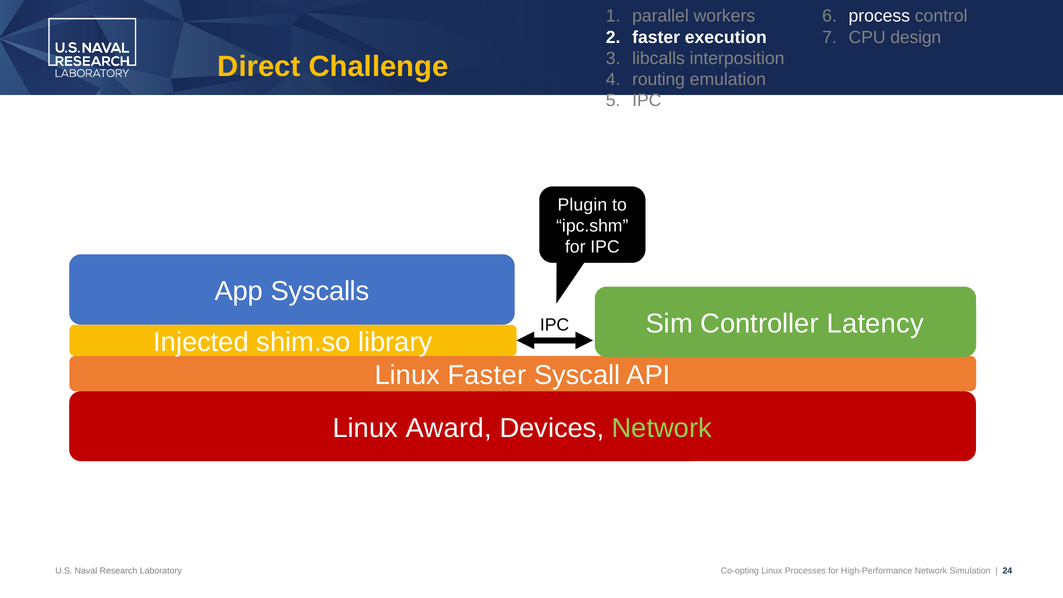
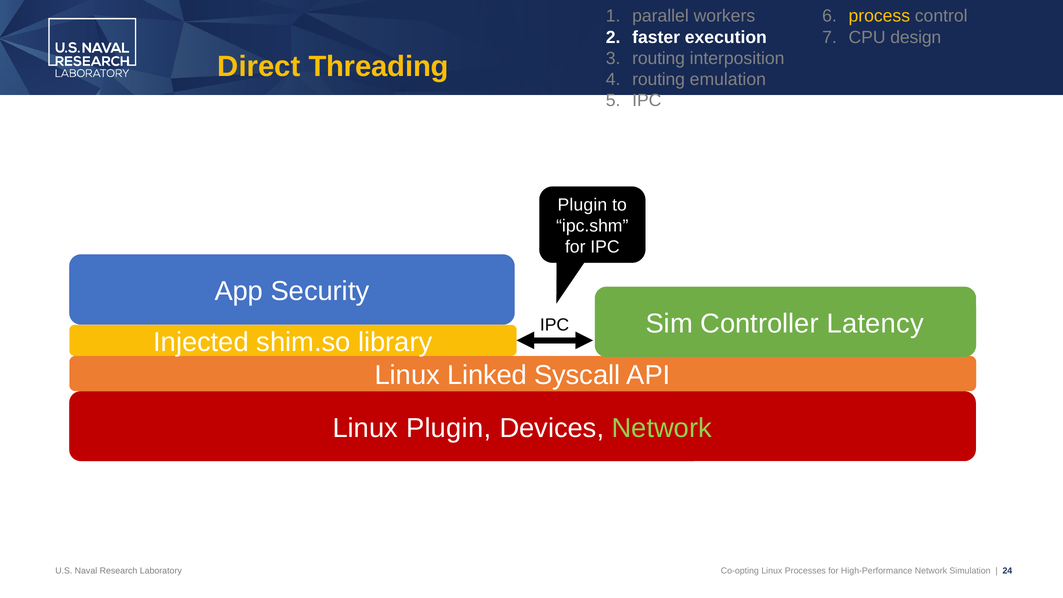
process colour: white -> yellow (879, 16)
libcalls: libcalls -> routing (659, 58)
Challenge: Challenge -> Threading (379, 67)
Syscalls: Syscalls -> Security (320, 291)
Linux Faster: Faster -> Linked (487, 375)
Linux Award: Award -> Plugin (449, 428)
